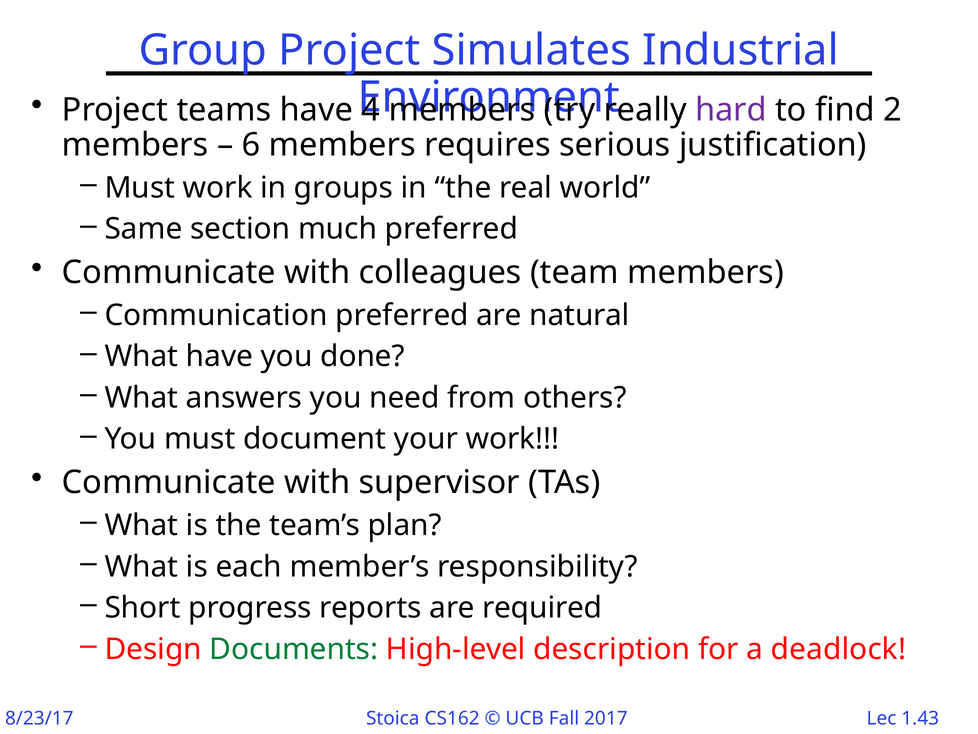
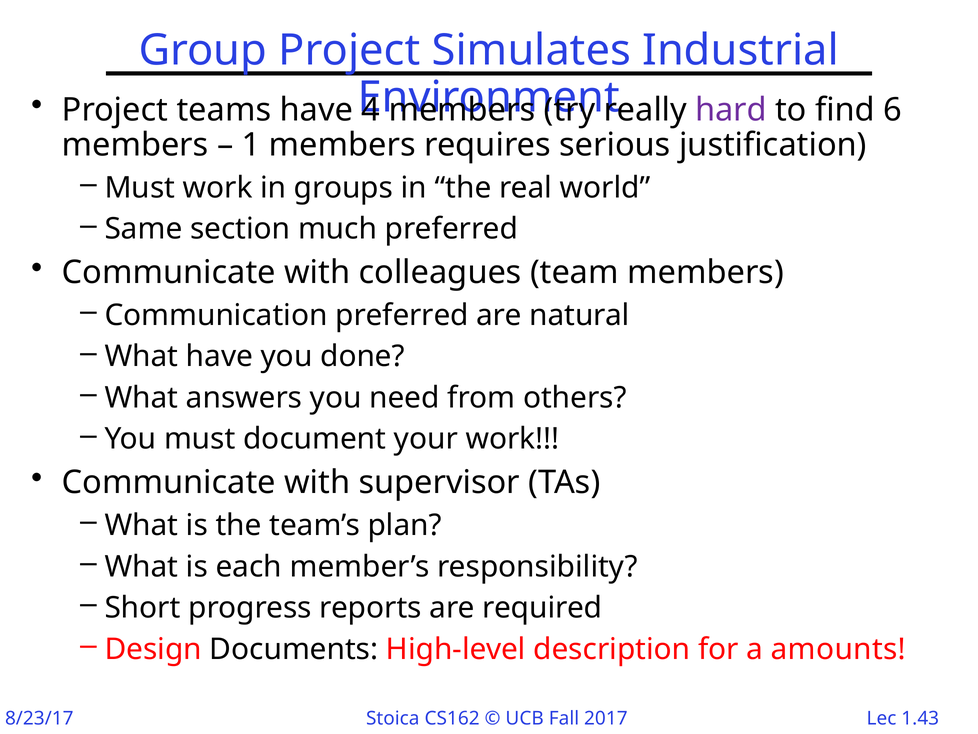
2: 2 -> 6 (893, 110)
6: 6 -> 1 (251, 145)
Documents colour: green -> black (294, 649)
deadlock: deadlock -> amounts (838, 649)
